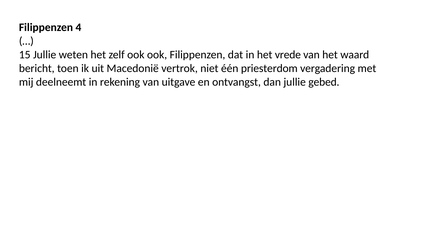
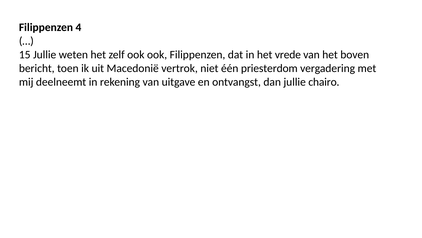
waard: waard -> boven (355, 55)
gebed: gebed -> chairo (324, 82)
